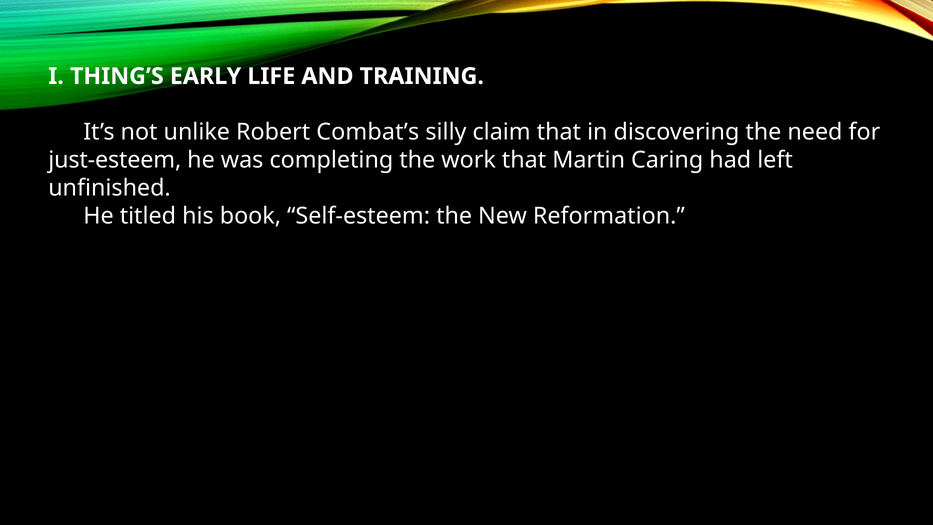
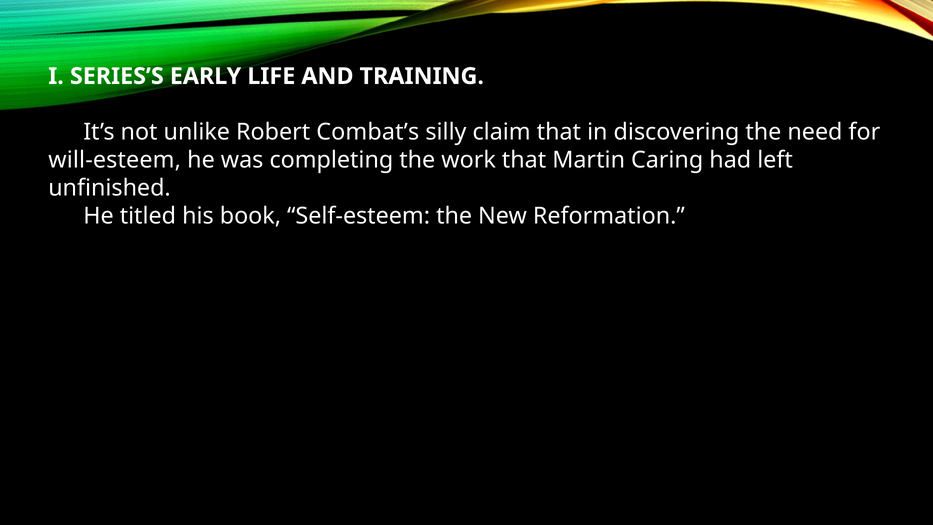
THING’S: THING’S -> SERIES’S (117, 76)
just-esteem: just-esteem -> will-esteem (115, 160)
